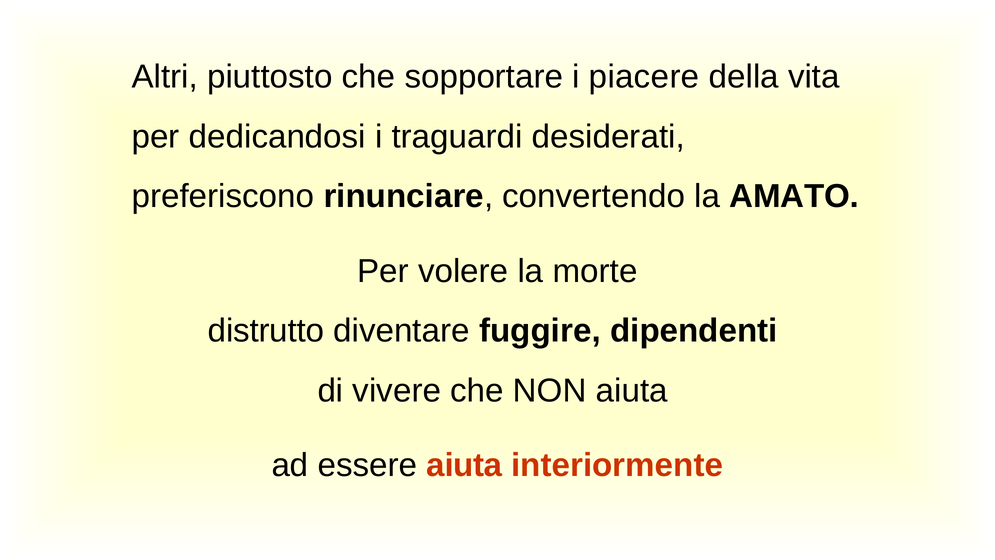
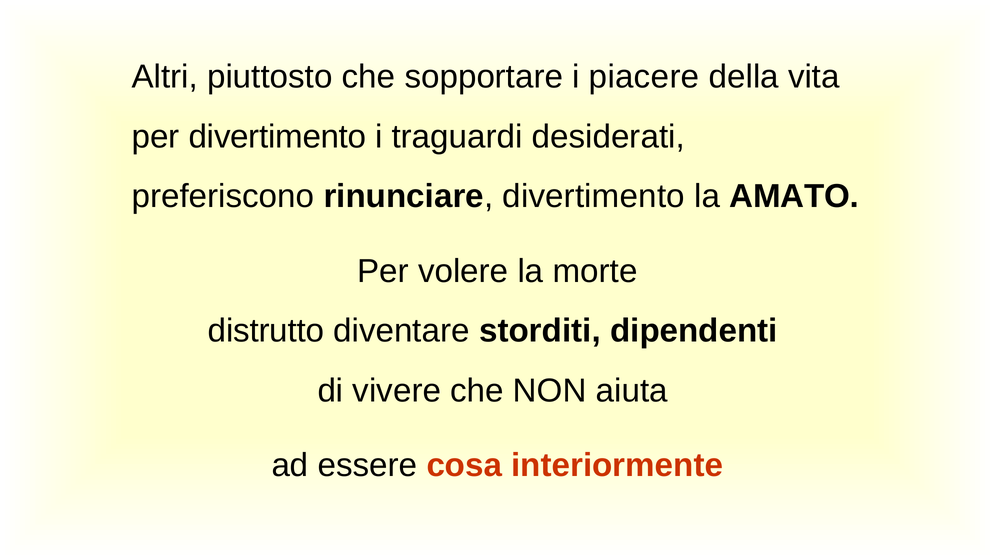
per dedicandosi: dedicandosi -> divertimento (277, 137)
rinunciare convertendo: convertendo -> divertimento (594, 196)
fuggire: fuggire -> storditi (540, 331)
essere aiuta: aiuta -> cosa (464, 465)
